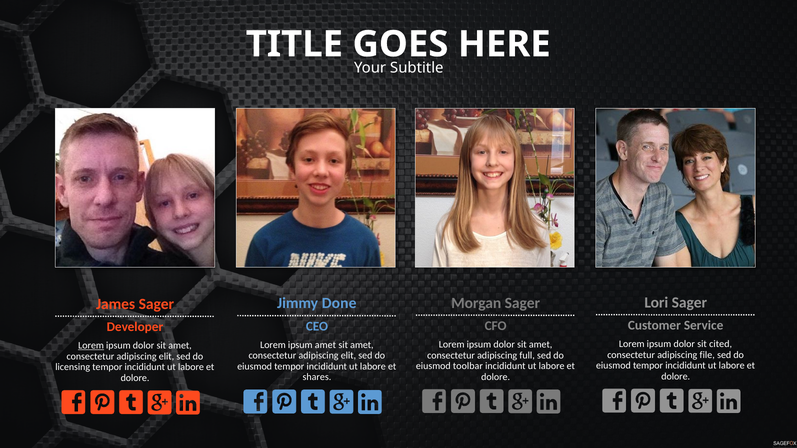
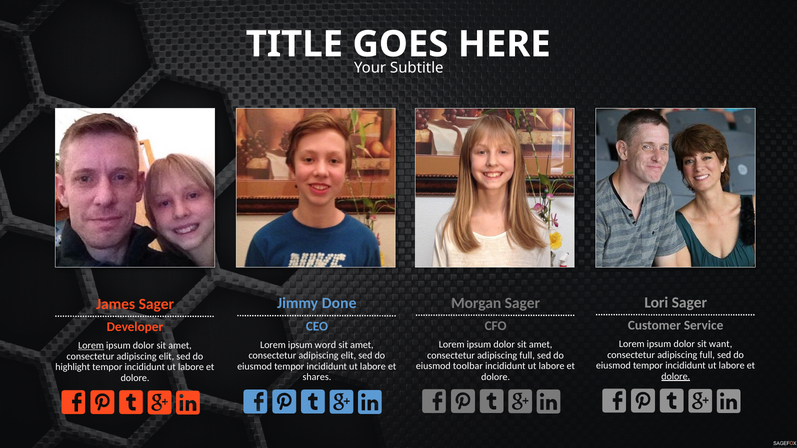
cited: cited -> want (721, 344)
ipsum amet: amet -> word (325, 345)
file: file -> full (707, 355)
licensing: licensing -> highlight (73, 367)
dolore underline: none -> present (676, 377)
